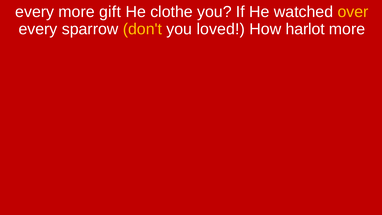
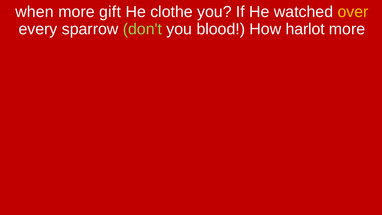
every: every -> when (35, 12)
don't colour: yellow -> light green (142, 29)
loved: loved -> blood (221, 29)
